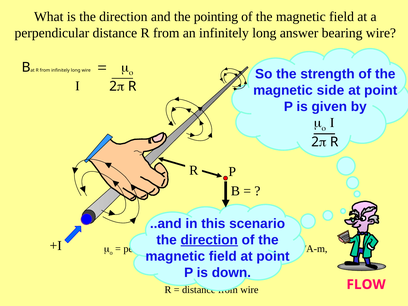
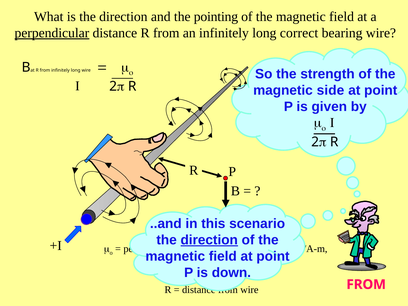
perpendicular underline: none -> present (52, 33)
answer: answer -> correct (299, 33)
FLOW: FLOW -> FROM (366, 284)
